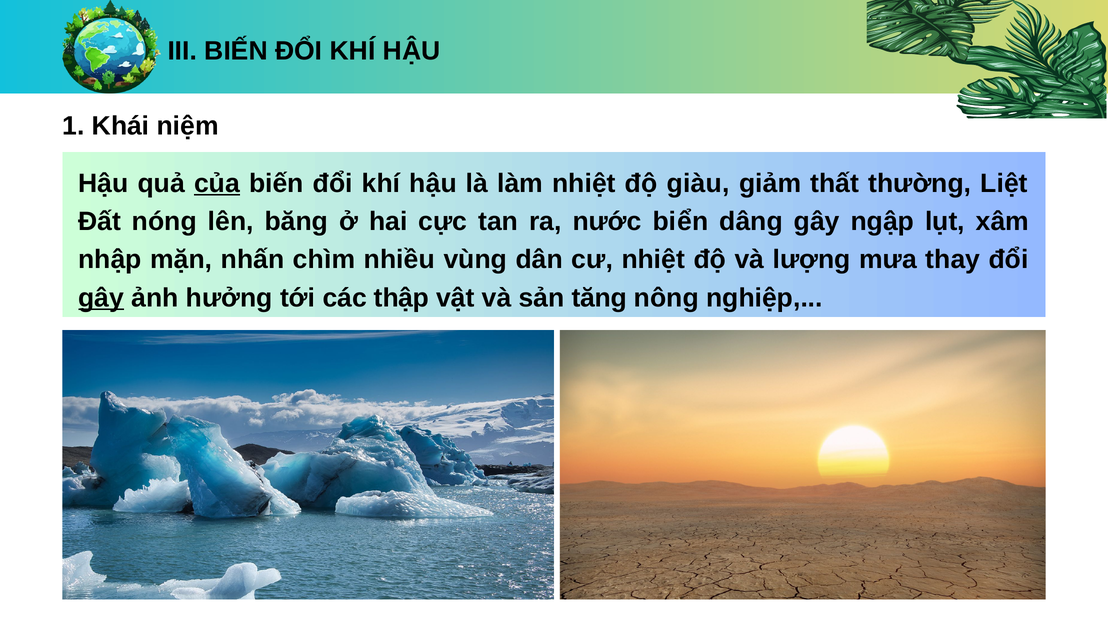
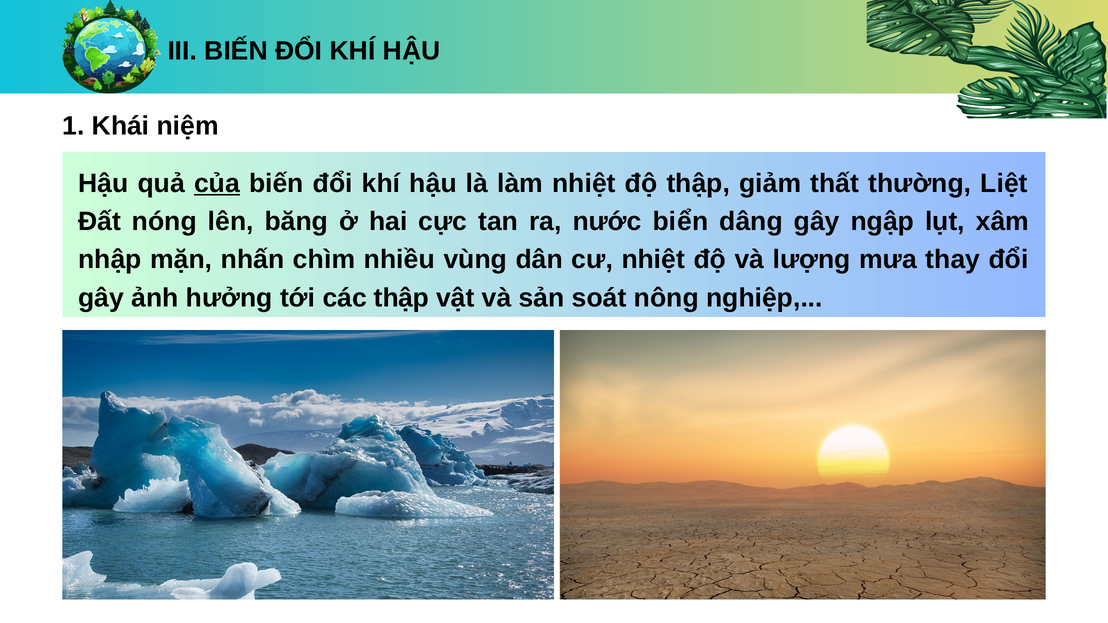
độ giàu: giàu -> thập (698, 183)
gây underline: present -> none (101, 298)
tăng: tăng -> soát (599, 298)
